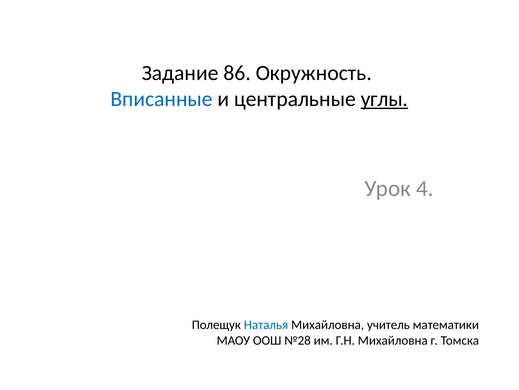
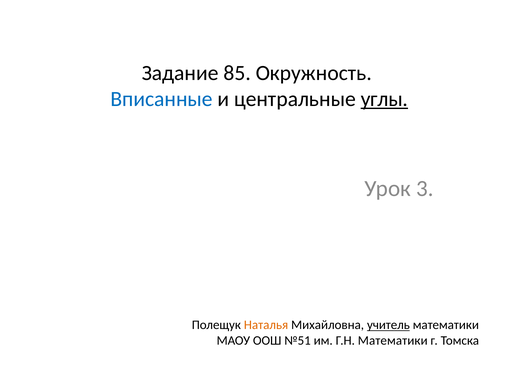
86: 86 -> 85 (237, 73)
4: 4 -> 3 (425, 188)
Наталья colour: blue -> orange (266, 324)
учитель underline: none -> present (388, 324)
№28: №28 -> №51 (298, 340)
Г.Н Михайловна: Михайловна -> Математики (393, 340)
